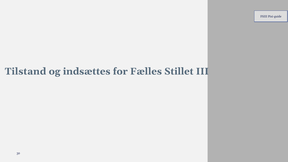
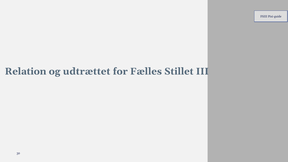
Tilstand: Tilstand -> Relation (26, 71)
indsættes: indsættes -> udtrættet (87, 71)
